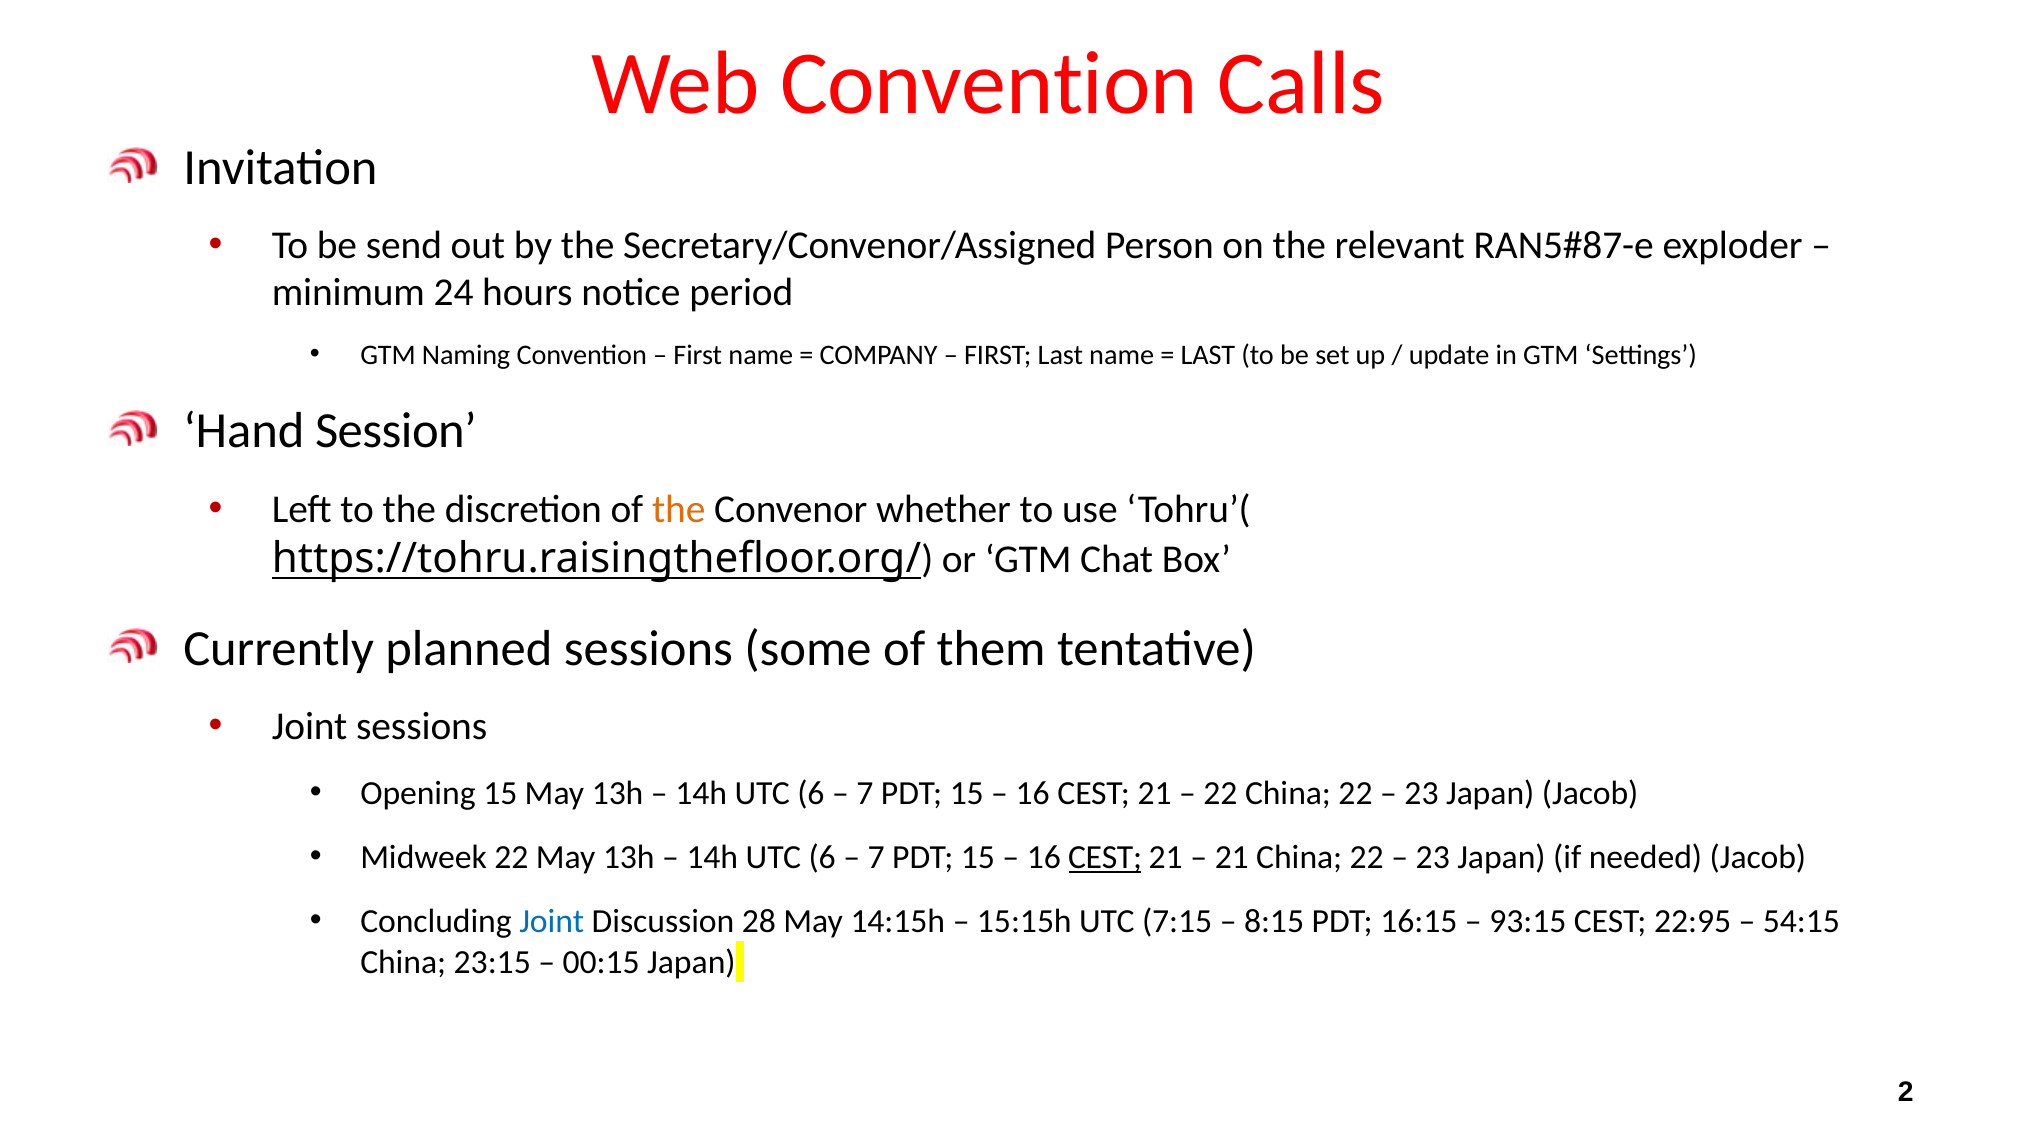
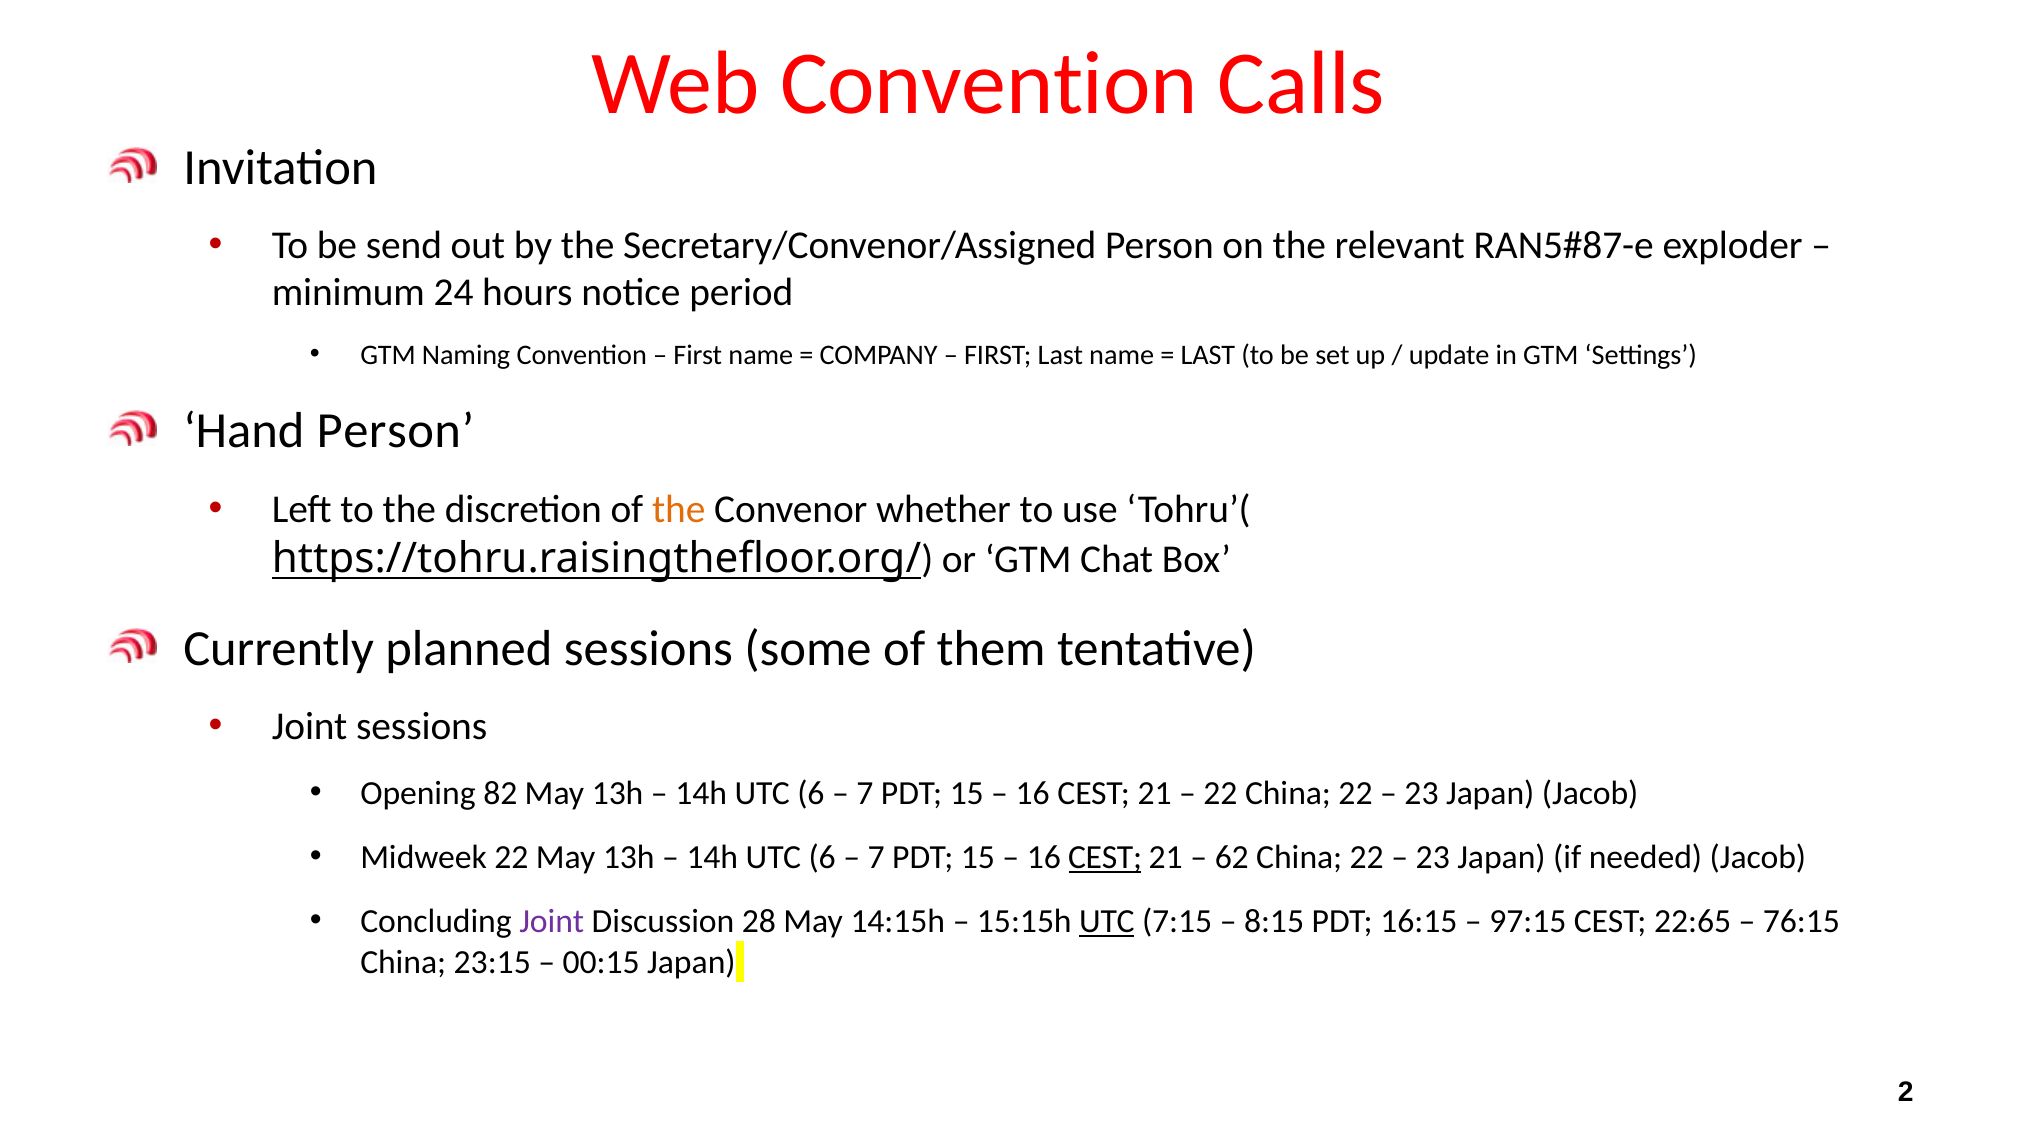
Hand Session: Session -> Person (395, 431)
Opening 15: 15 -> 82 (500, 793)
21: 21 -> 62 (1232, 858)
Joint colour: blue -> purple (552, 922)
UTC underline: none -> present (1107, 922)
93:15: 93:15 -> 97:15 (1528, 922)
22:95: 22:95 -> 22:65 (1693, 922)
54:15: 54:15 -> 76:15 (1801, 922)
